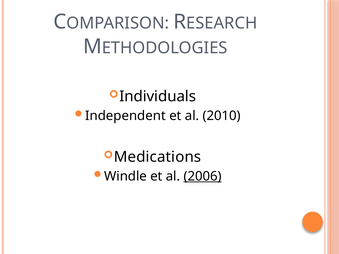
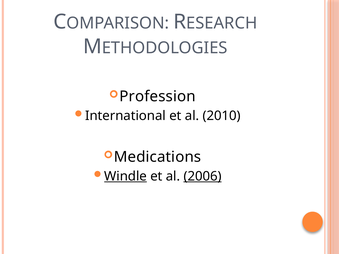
Individuals: Individuals -> Profession (158, 97)
Independent: Independent -> International (125, 116)
Windle underline: none -> present (126, 176)
